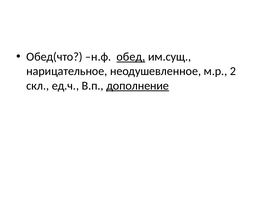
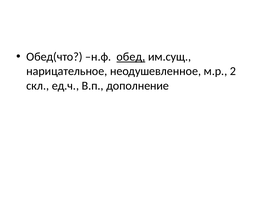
дополнение underline: present -> none (138, 85)
